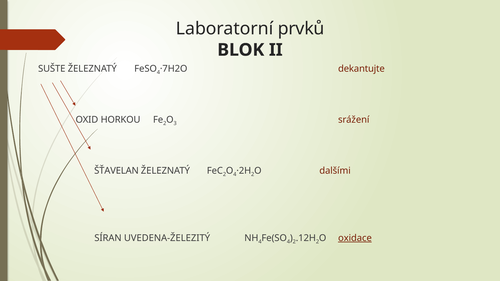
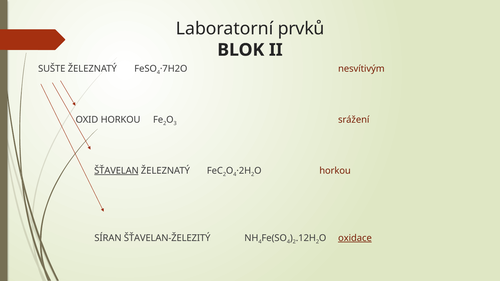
dekantujte: dekantujte -> nesvítivým (361, 69)
ŠŤAVELAN underline: none -> present (116, 171)
dalšími: dalšími -> horkou (335, 171)
UVEDENA-ŽELEZITÝ: UVEDENA-ŽELEZITÝ -> ŠŤAVELAN-ŽELEZITÝ (167, 238)
